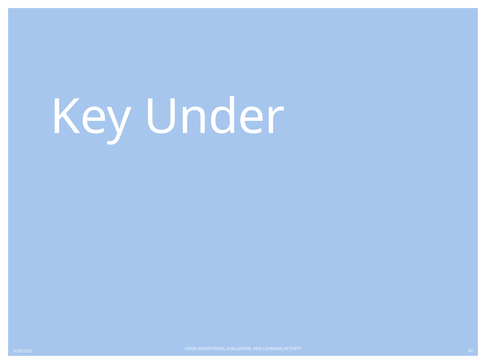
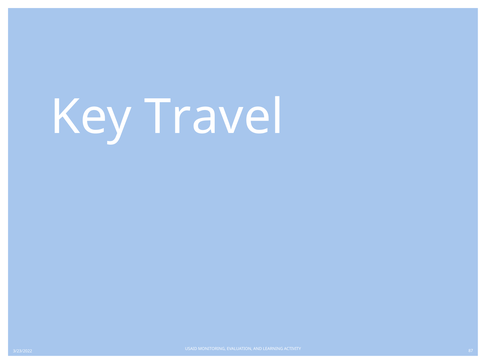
Under: Under -> Travel (214, 117)
